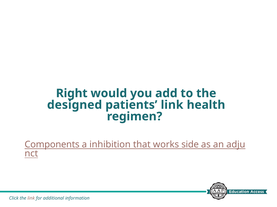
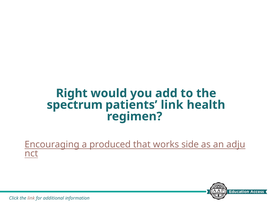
designed: designed -> spectrum (75, 105)
Components: Components -> Encouraging (52, 145)
inhibition: inhibition -> produced (110, 145)
